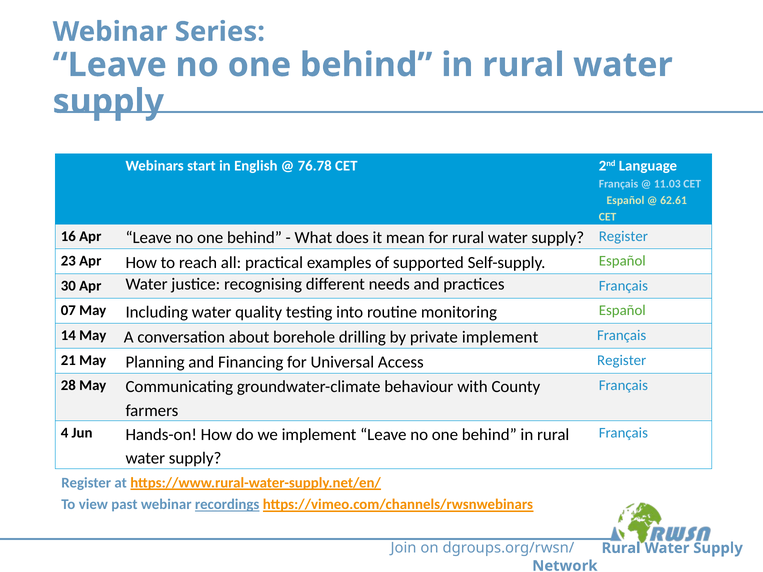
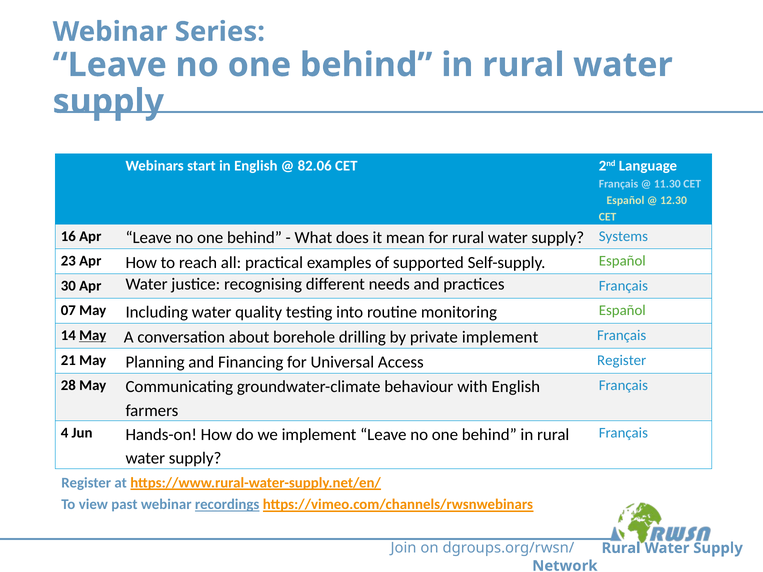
76.78: 76.78 -> 82.06 (315, 166)
11.03: 11.03 -> 11.30 (667, 184)
62.61: 62.61 -> 12.30 (674, 201)
Register: Register -> Systems (623, 236)
May underline: none -> present (93, 335)
with County: County -> English (516, 387)
